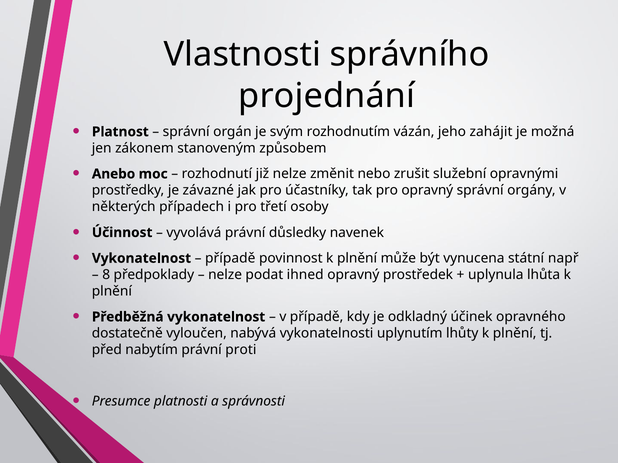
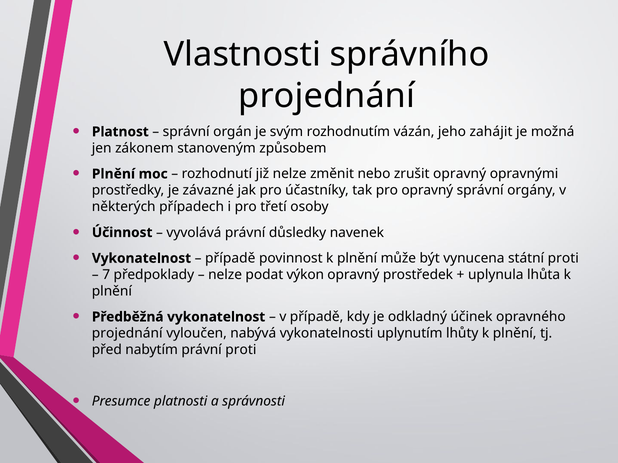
Anebo: Anebo -> Plnění (113, 174)
zrušit služební: služební -> opravný (460, 174)
státní např: např -> proti (563, 259)
8: 8 -> 7 (106, 275)
ihned: ihned -> výkon (305, 275)
dostatečně: dostatečně -> projednání (127, 334)
